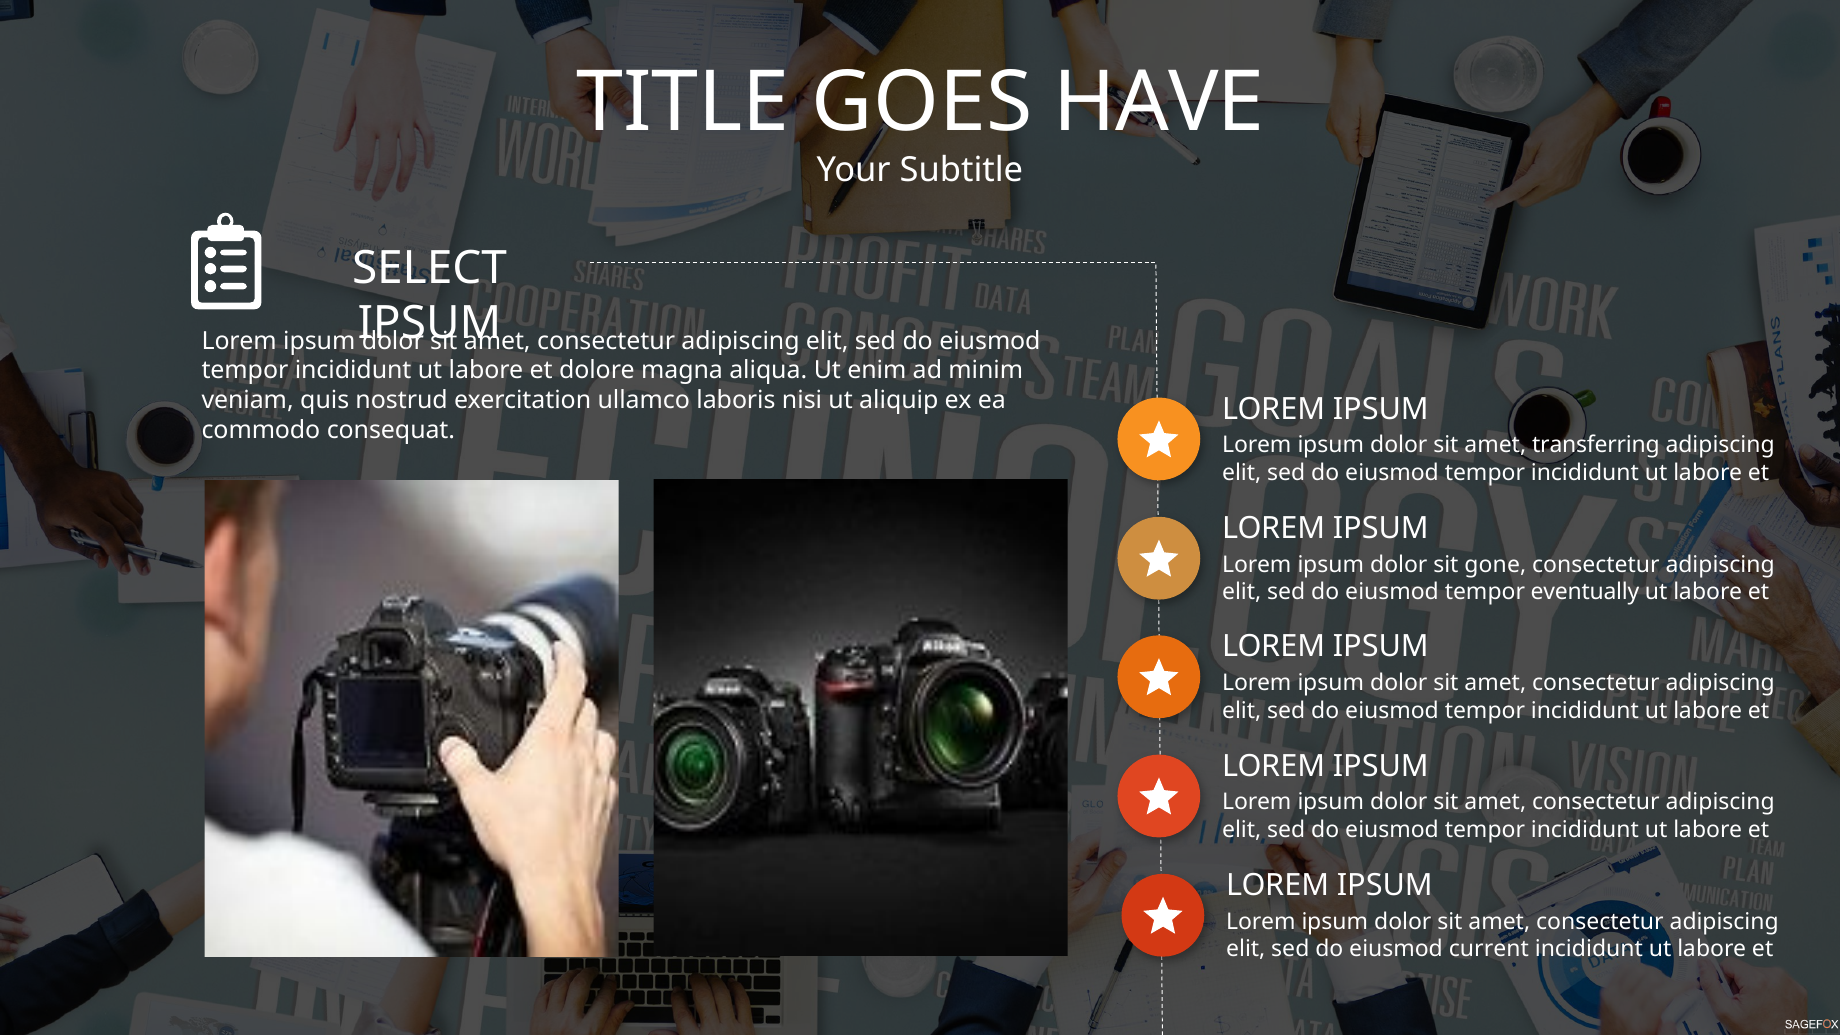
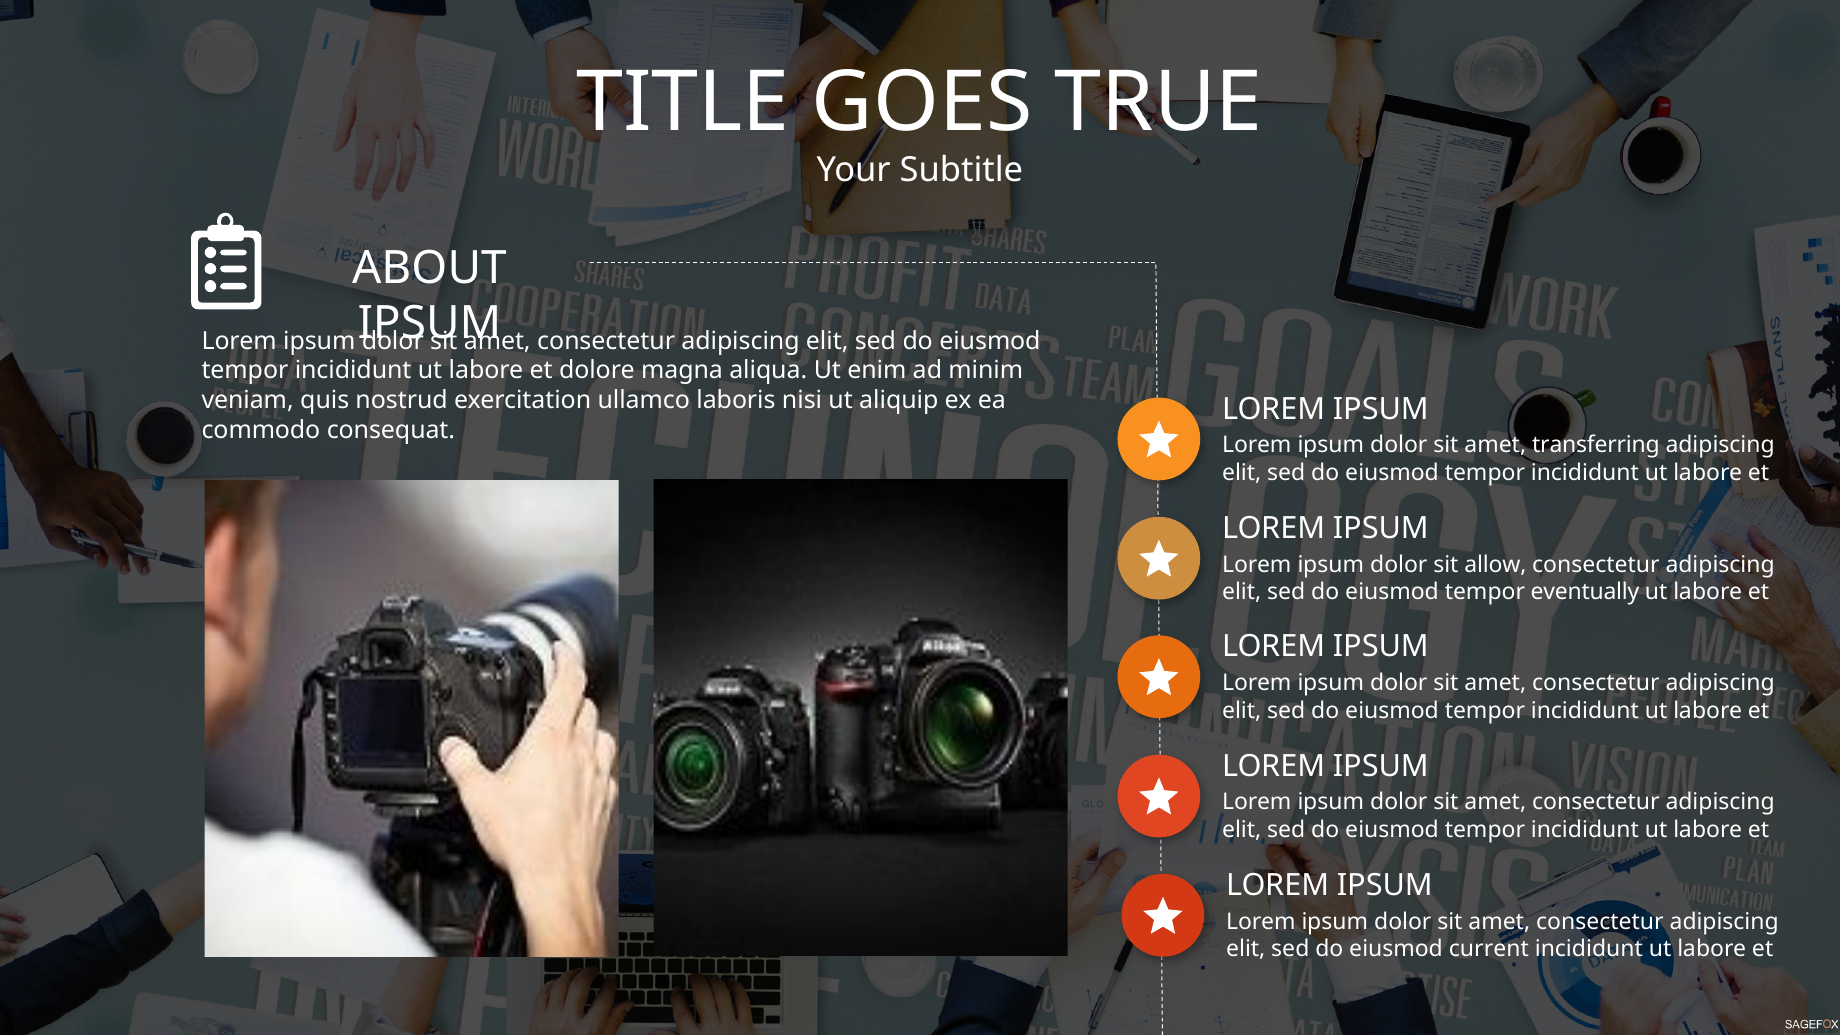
HAVE: HAVE -> TRUE (1159, 102)
SELECT: SELECT -> ABOUT (429, 268)
gone: gone -> allow (1495, 565)
